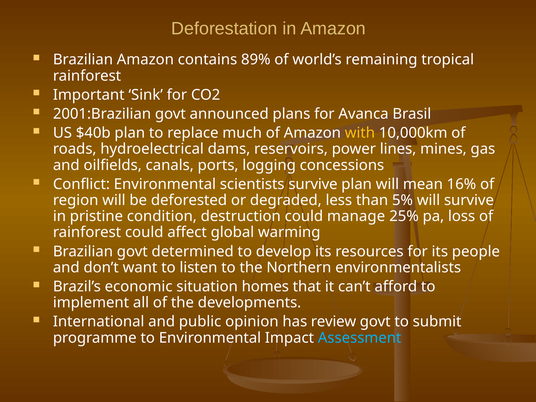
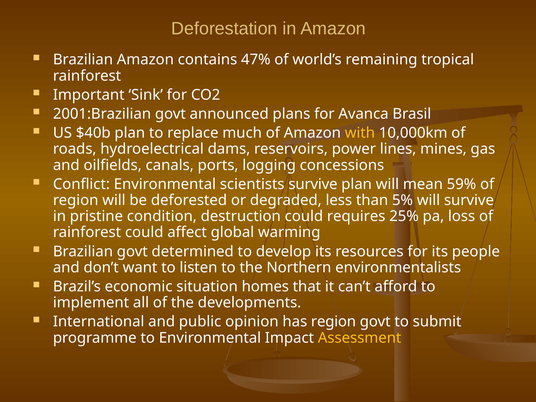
89%: 89% -> 47% (256, 60)
16%: 16% -> 59% (461, 184)
manage: manage -> requires (356, 216)
has review: review -> region (334, 322)
Assessment colour: light blue -> yellow (360, 338)
